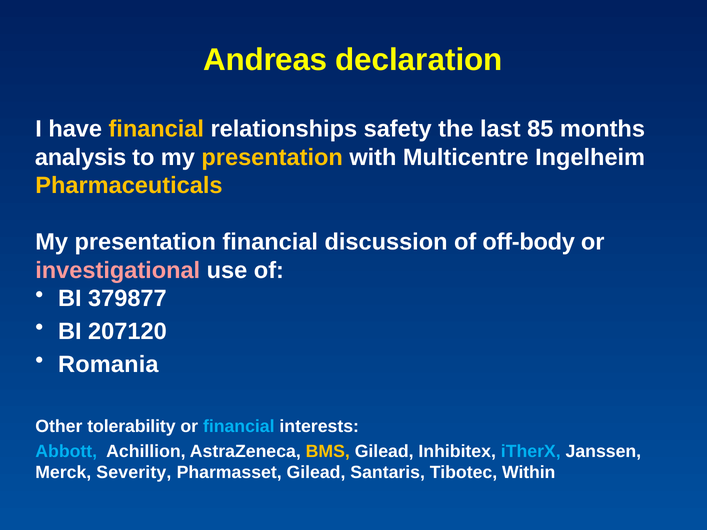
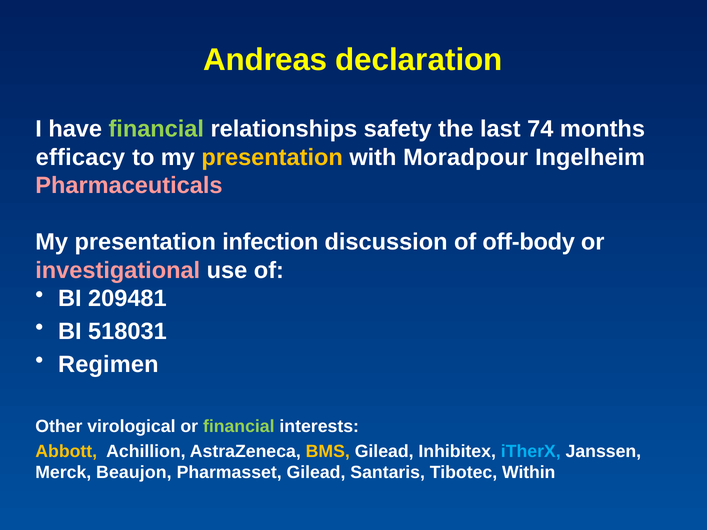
financial colour: yellow -> light green (156, 129)
85: 85 -> 74 (540, 129)
analysis: analysis -> efficacy (80, 157)
Multicentre: Multicentre -> Moradpour (466, 157)
Pharmaceuticals colour: yellow -> pink (129, 186)
presentation financial: financial -> infection (270, 242)
379877: 379877 -> 209481 (127, 299)
207120: 207120 -> 518031 (127, 332)
Romania: Romania -> Regimen (108, 365)
tolerability: tolerability -> virological (131, 427)
financial colour: light blue -> light green (239, 427)
Abbott colour: light blue -> yellow (66, 451)
Severity: Severity -> Beaujon (134, 473)
